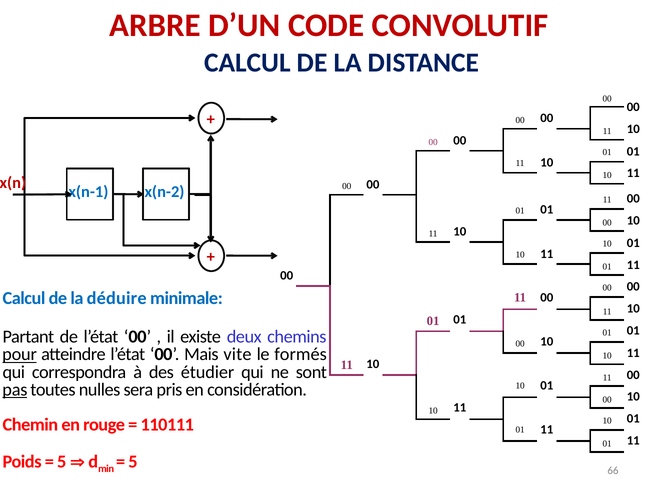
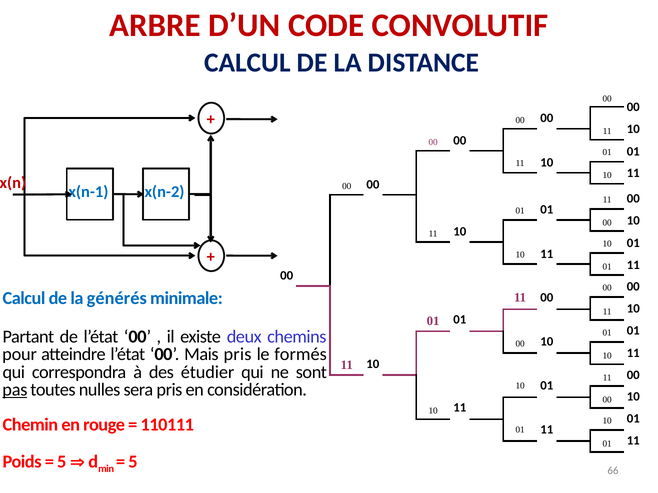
déduire: déduire -> générés (117, 298)
pour underline: present -> none (20, 355)
Mais vite: vite -> pris (237, 355)
